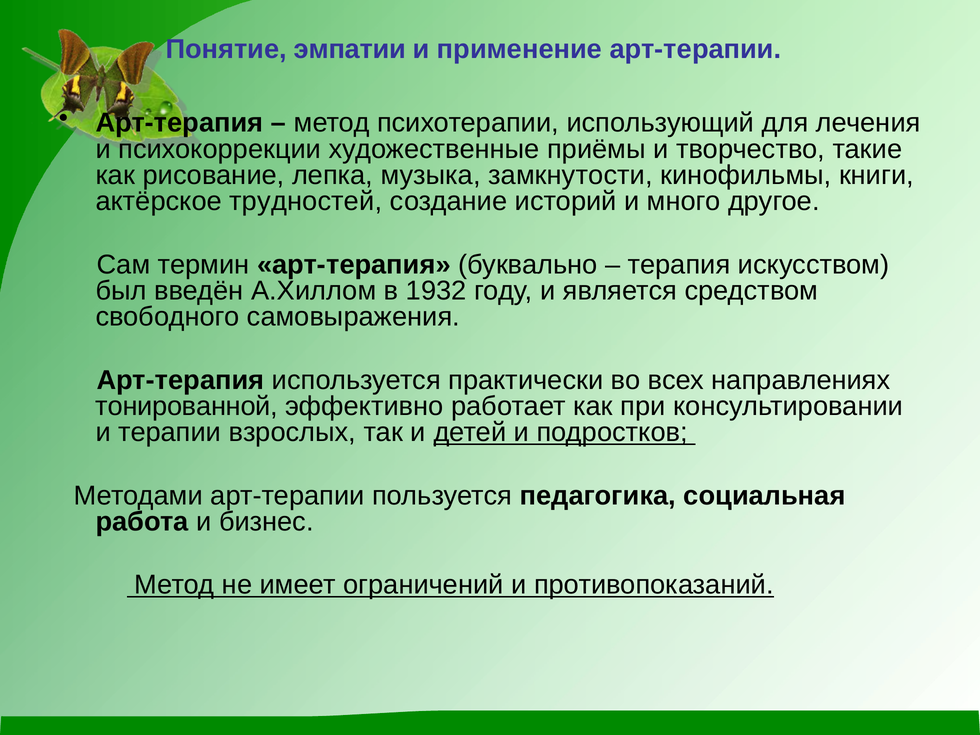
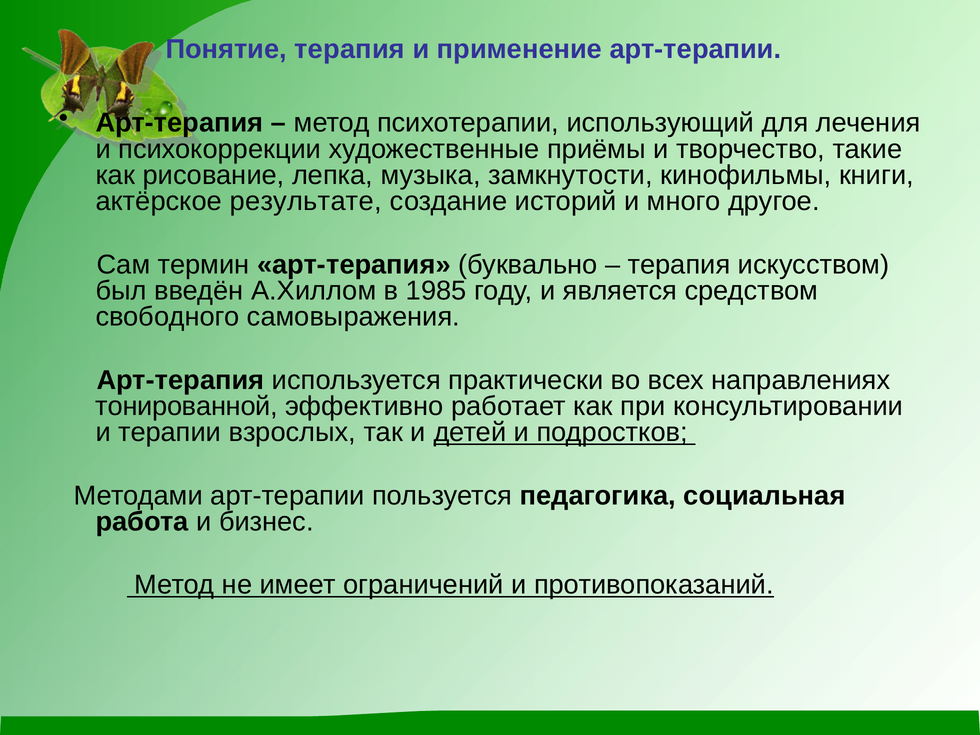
Понятие эмпатии: эмпатии -> терапия (350, 49)
трудностей: трудностей -> результате (306, 201)
1932: 1932 -> 1985 (436, 291)
